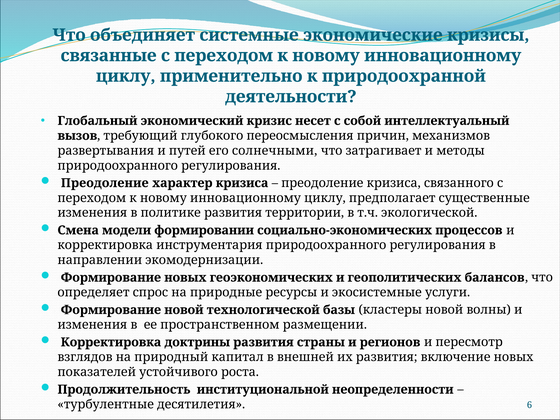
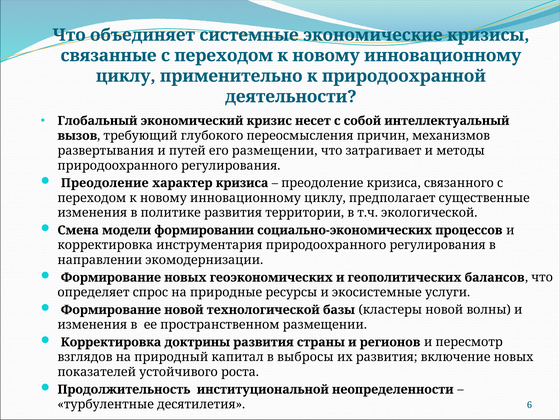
его солнечными: солнечными -> размещении (275, 151)
внешней: внешней -> выбросы (305, 357)
